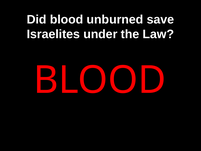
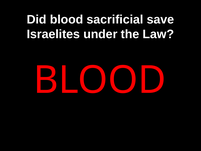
unburned: unburned -> sacrificial (115, 19)
